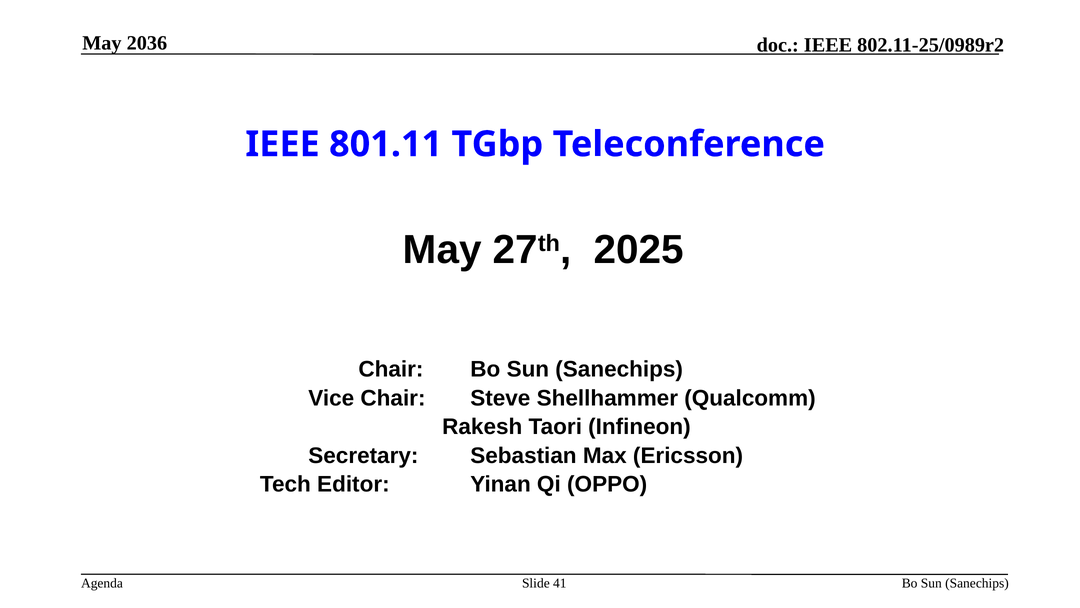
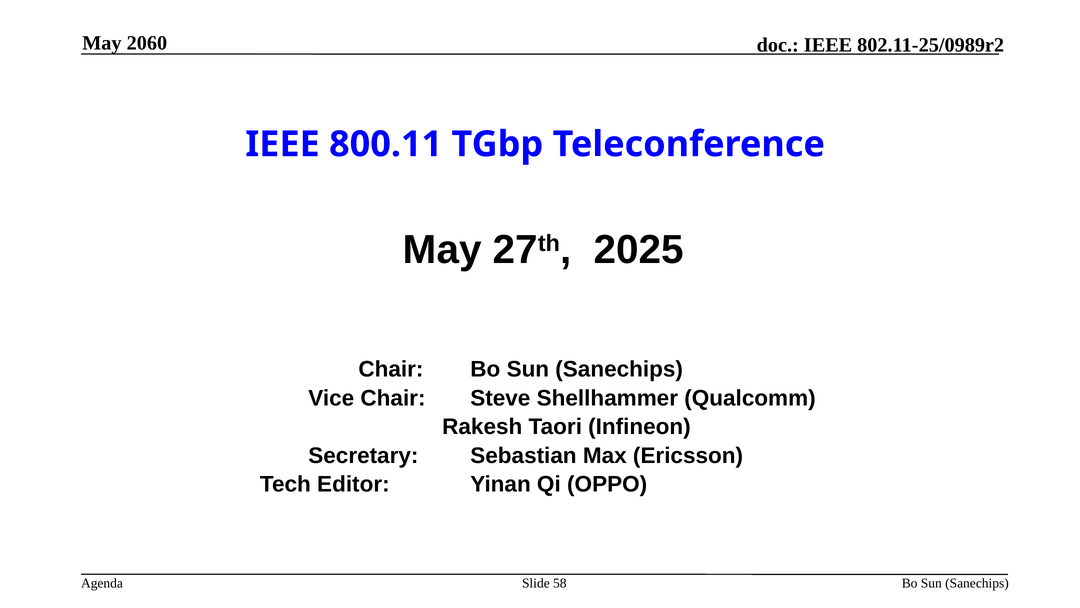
2036: 2036 -> 2060 (147, 43)
801.11: 801.11 -> 800.11 (386, 144)
41: 41 -> 58 (560, 583)
